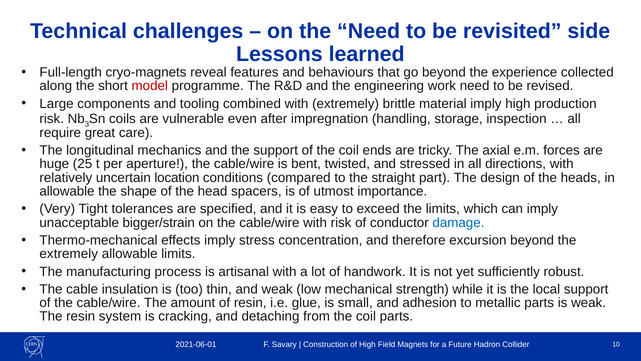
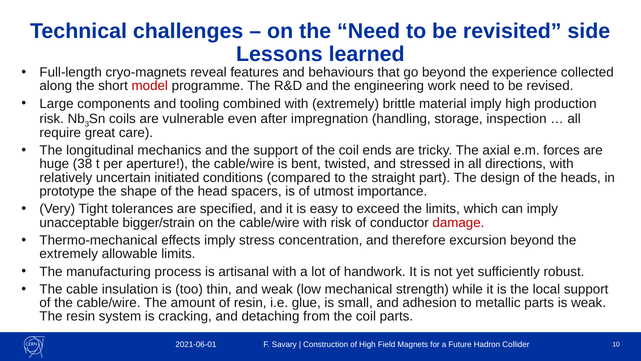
25: 25 -> 38 (83, 164)
location: location -> initiated (177, 177)
allowable: allowable -> prototype (67, 191)
damage colour: blue -> red (458, 222)
